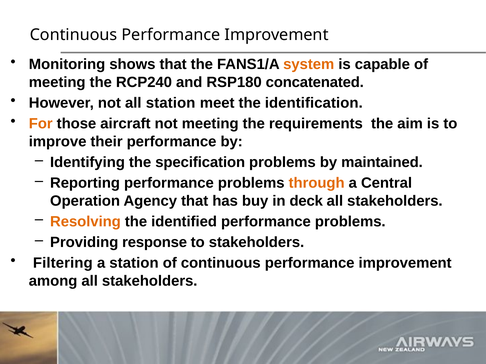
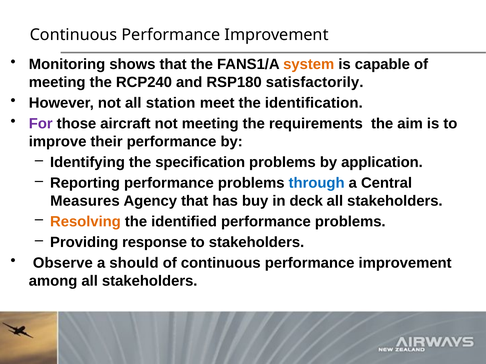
concatenated: concatenated -> satisfactorily (315, 82)
For colour: orange -> purple (41, 124)
maintained: maintained -> application (382, 162)
through colour: orange -> blue (317, 183)
Operation: Operation -> Measures (85, 201)
Filtering: Filtering -> Observe (63, 263)
a station: station -> should (134, 263)
